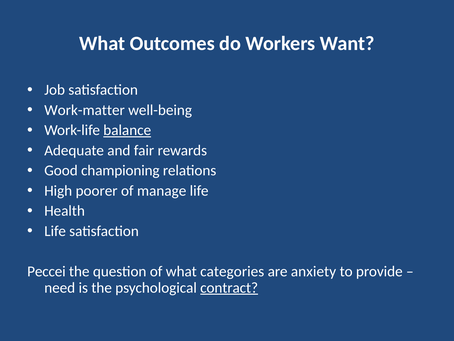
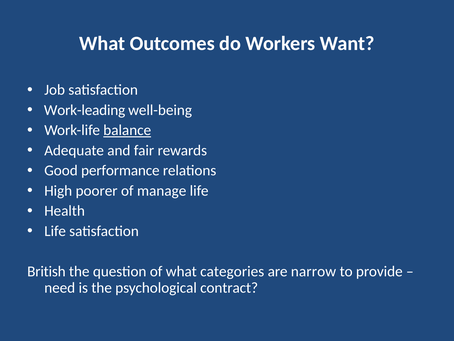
Work-matter: Work-matter -> Work-leading (85, 110)
championing: championing -> performance (120, 170)
Peccei: Peccei -> British (46, 271)
anxiety: anxiety -> narrow (313, 271)
contract underline: present -> none (229, 287)
